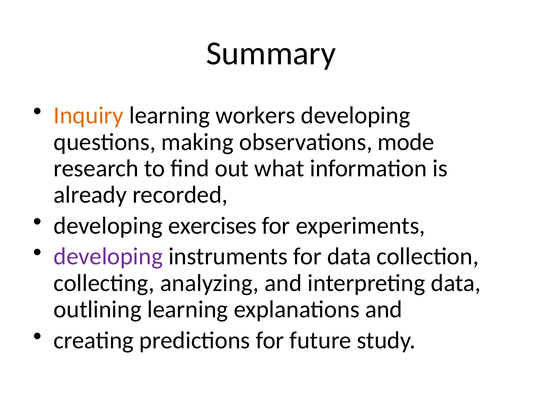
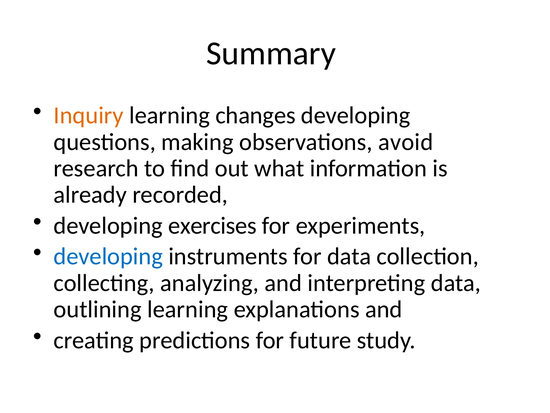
workers: workers -> changes (256, 115)
mode: mode -> avoid (406, 142)
developing colour: purple -> blue (108, 256)
